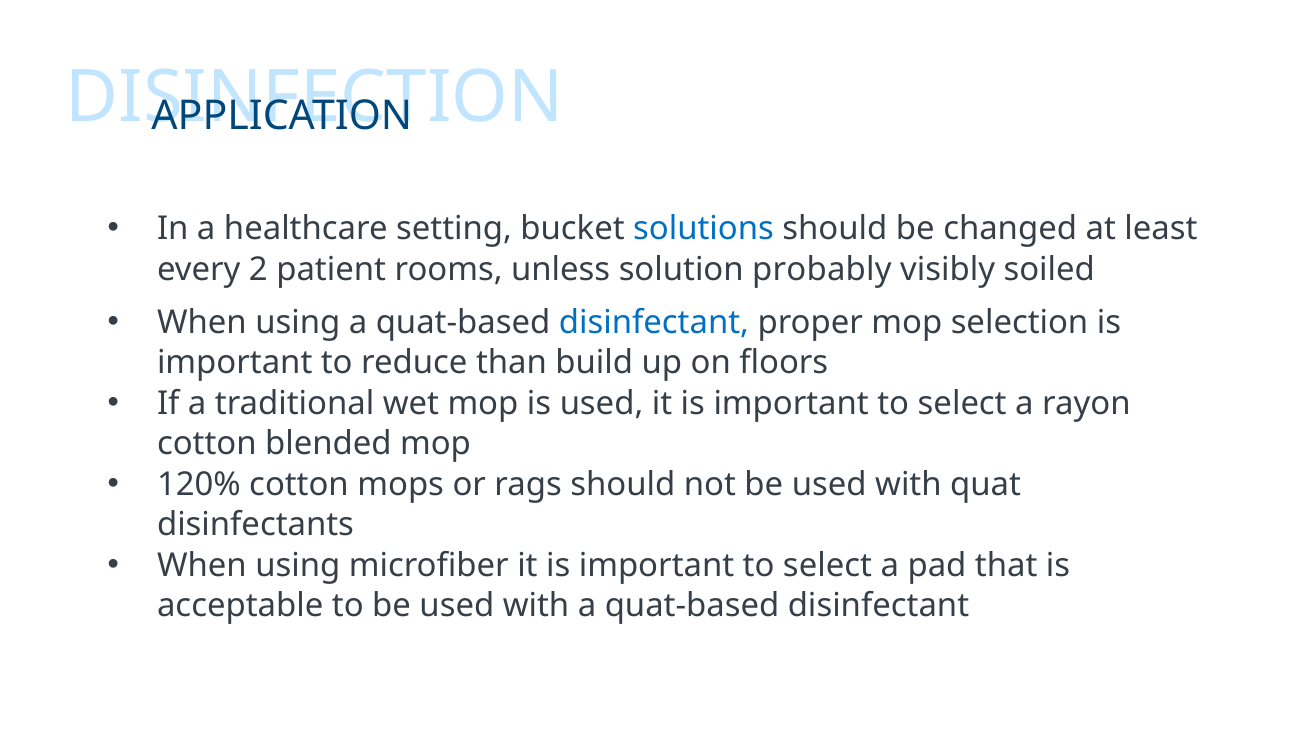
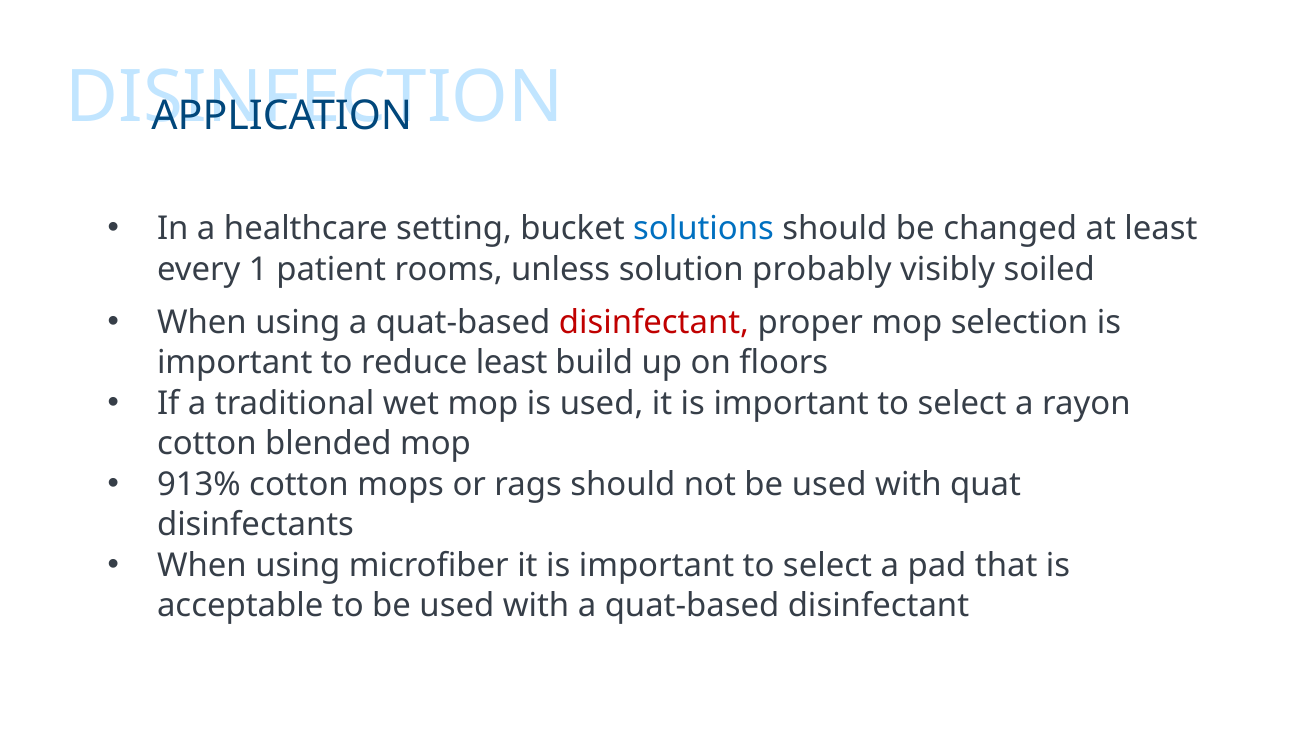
2: 2 -> 1 (258, 269)
disinfectant colour: blue -> red (654, 322)
reduce than: than -> least (512, 363)
120%: 120% -> 913% (199, 484)
